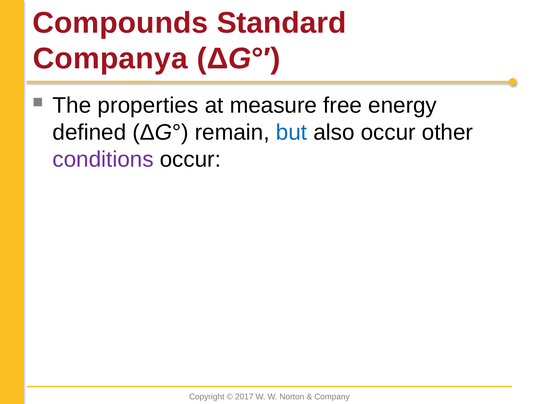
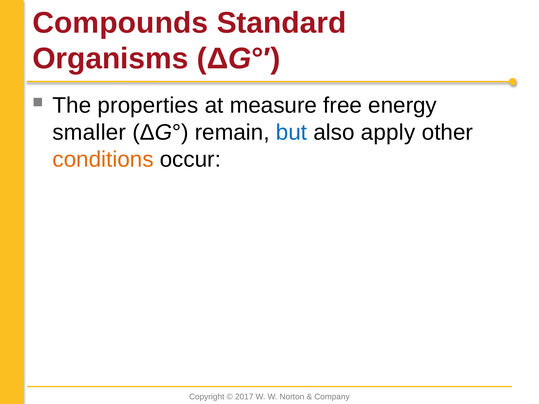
Companya: Companya -> Organisms (110, 59)
defined: defined -> smaller (89, 133)
also occur: occur -> apply (388, 133)
conditions colour: purple -> orange (103, 159)
